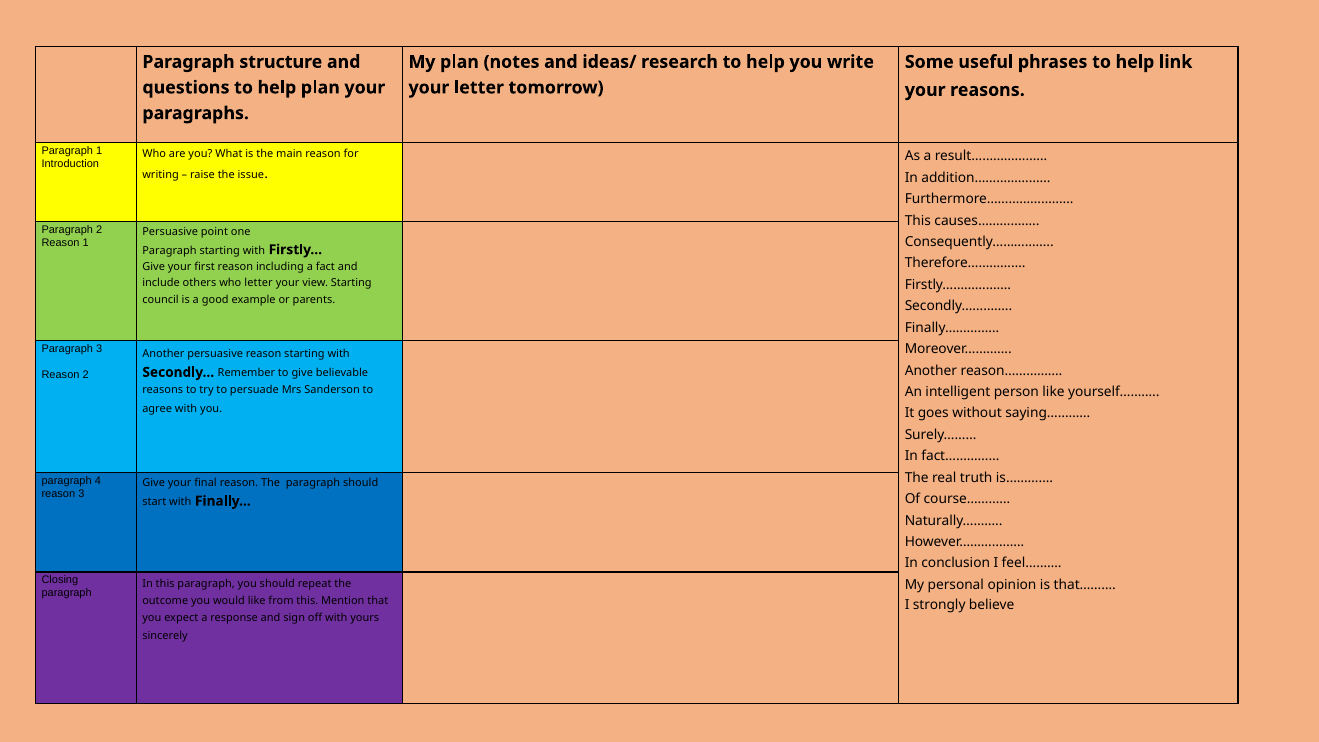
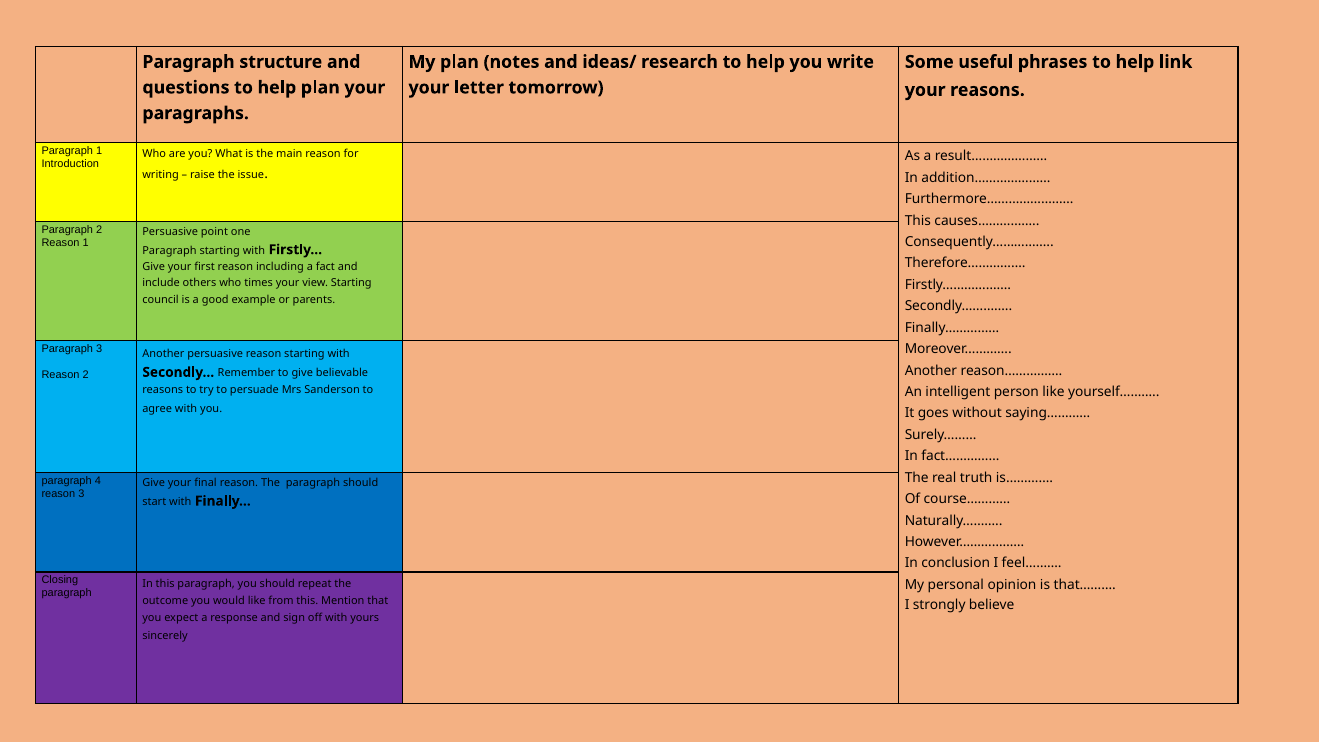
who letter: letter -> times (259, 283)
